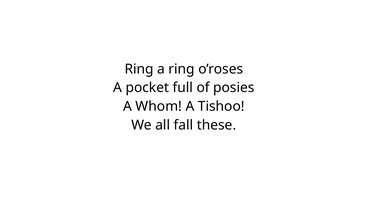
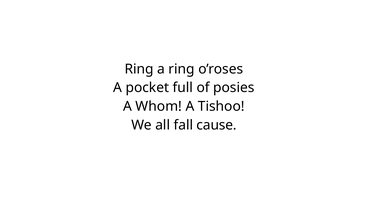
these: these -> cause (217, 125)
